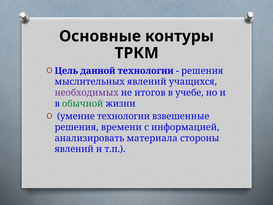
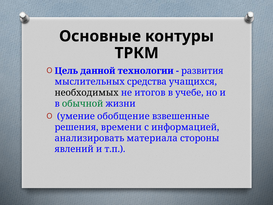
решения: решения -> развития (202, 71)
мыслительных явлений: явлений -> средства (147, 82)
необходимых colour: purple -> black (87, 93)
умение технологии: технологии -> обобщение (123, 116)
